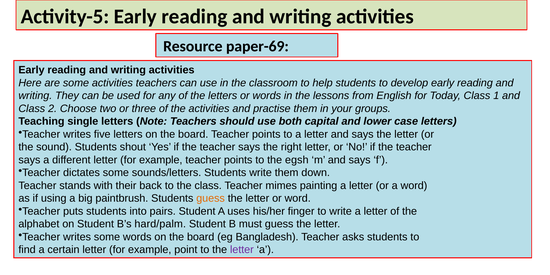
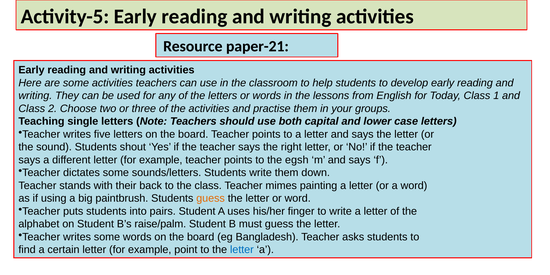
paper-69: paper-69 -> paper-21 (257, 46)
hard/palm: hard/palm -> raise/palm (160, 224)
letter colour: purple -> blue (242, 250)
